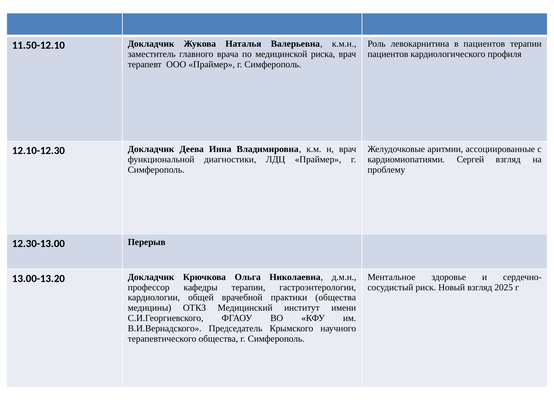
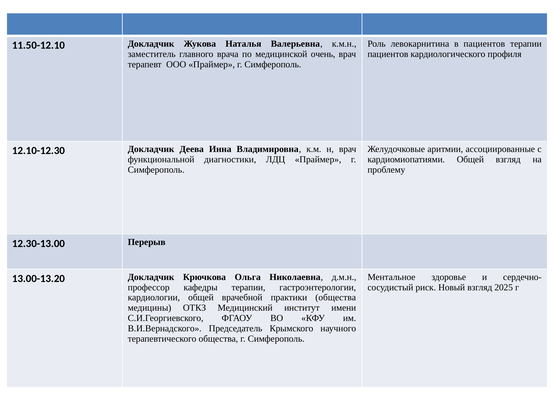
риска: риска -> очень (323, 54)
кардиомиопатиями Сергей: Сергей -> Общей (470, 159)
